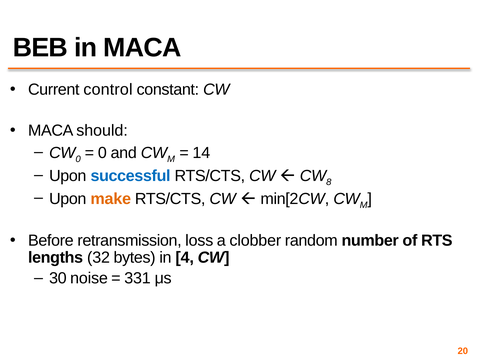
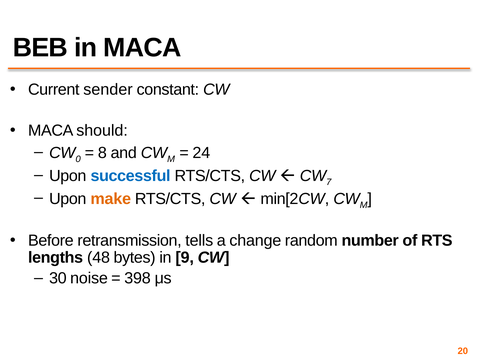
control: control -> sender (108, 90)
0: 0 -> 8 (102, 153)
14: 14 -> 24 (201, 153)
8: 8 -> 7 (329, 182)
loss: loss -> tells (199, 241)
clobber: clobber -> change (255, 241)
32: 32 -> 48 (99, 258)
4: 4 -> 9 (185, 258)
331: 331 -> 398 (138, 279)
